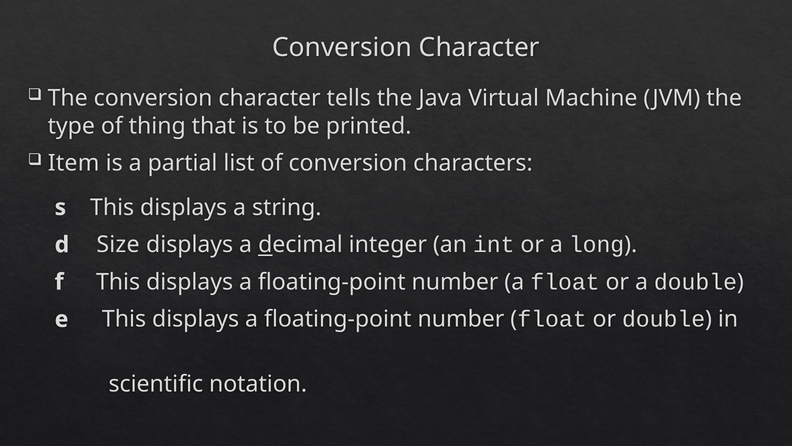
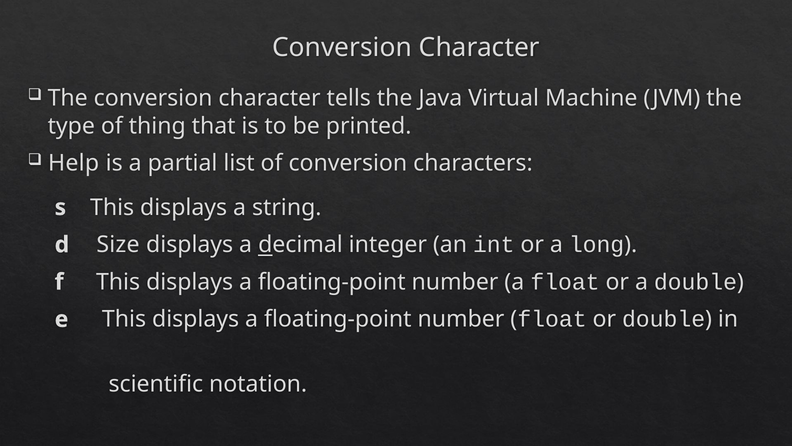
Item: Item -> Help (74, 163)
